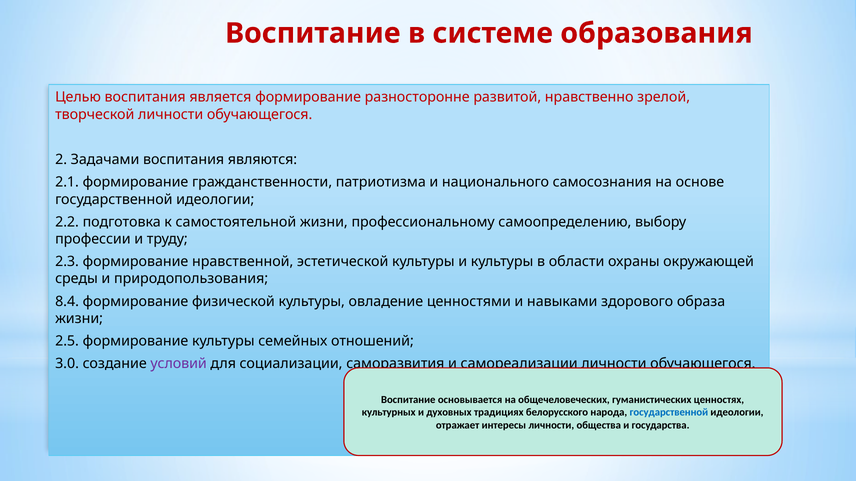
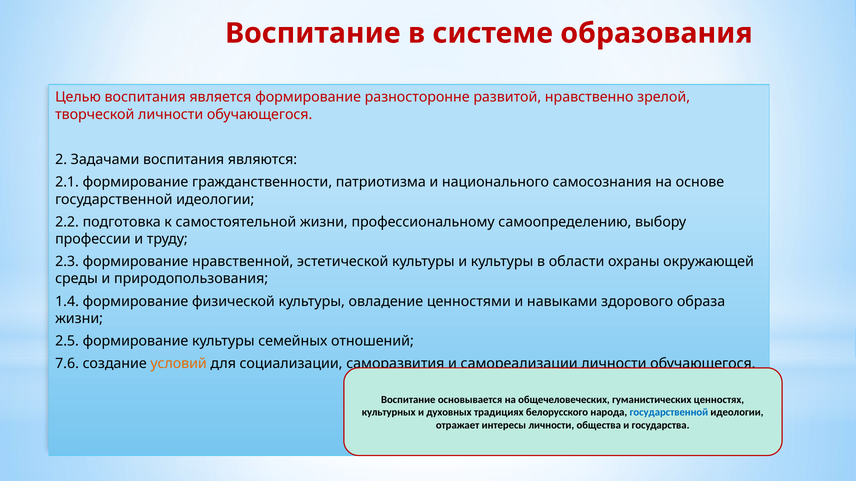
8.4: 8.4 -> 1.4 (67, 302)
3.0: 3.0 -> 7.6 (67, 364)
условий colour: purple -> orange (179, 364)
